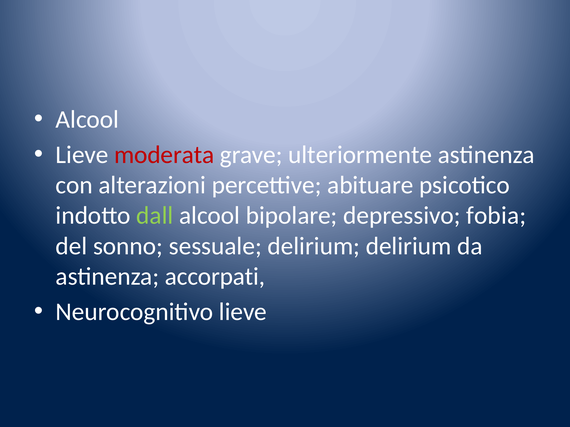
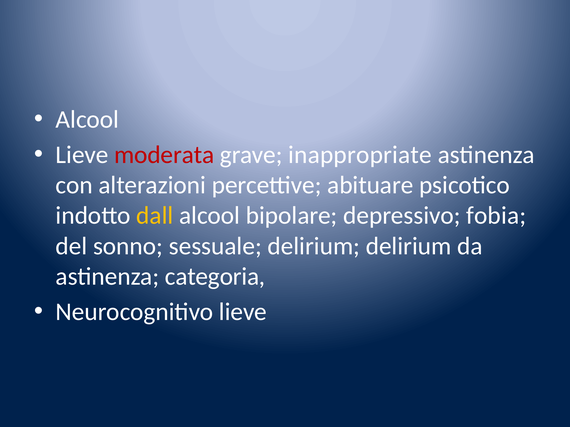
ulteriormente: ulteriormente -> inappropriate (360, 155)
dall colour: light green -> yellow (155, 216)
accorpati: accorpati -> categoria (215, 277)
